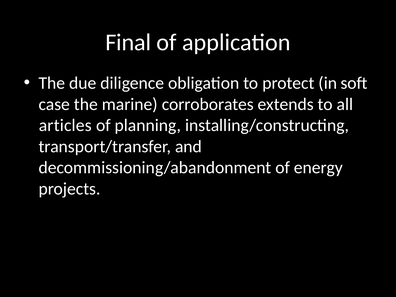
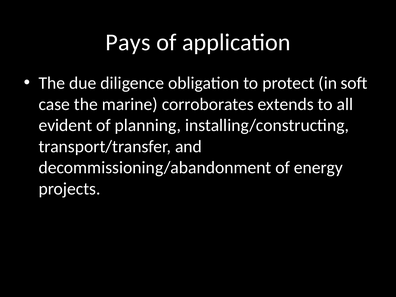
Final: Final -> Pays (128, 42)
articles: articles -> evident (65, 125)
